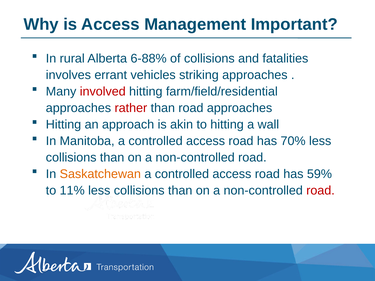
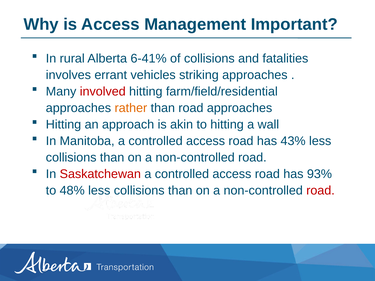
6-88%: 6-88% -> 6-41% (149, 59)
rather colour: red -> orange (131, 108)
70%: 70% -> 43% (293, 141)
Saskatchewan colour: orange -> red (100, 174)
59%: 59% -> 93% (319, 174)
11%: 11% -> 48% (72, 191)
